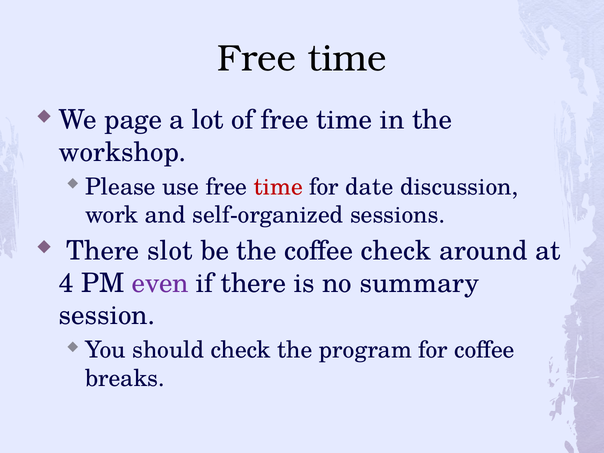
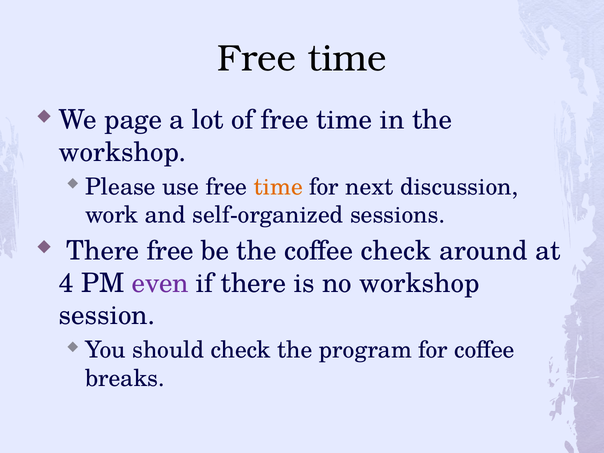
time colour: red -> orange (278, 187)
date: date -> next (369, 187)
There slot: slot -> free (170, 251)
no summary: summary -> workshop (419, 283)
